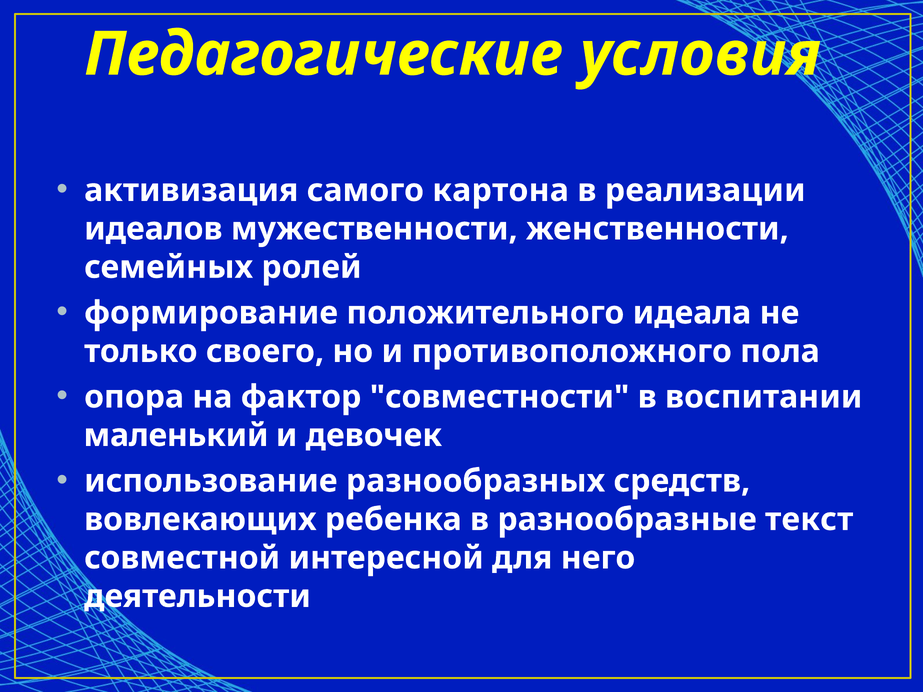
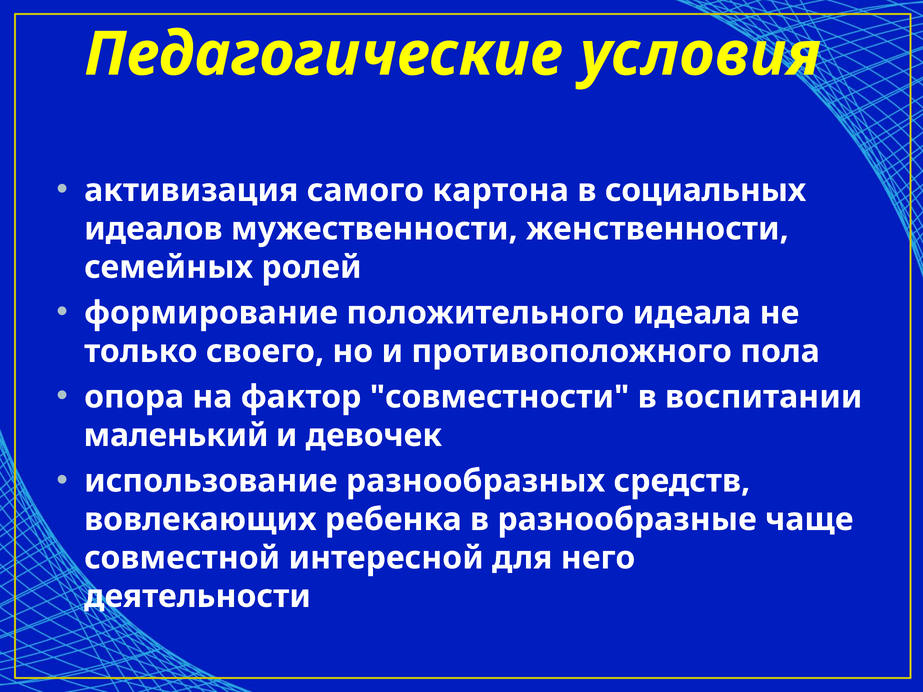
реализации: реализации -> социальных (705, 190)
текст: текст -> чаще (809, 520)
